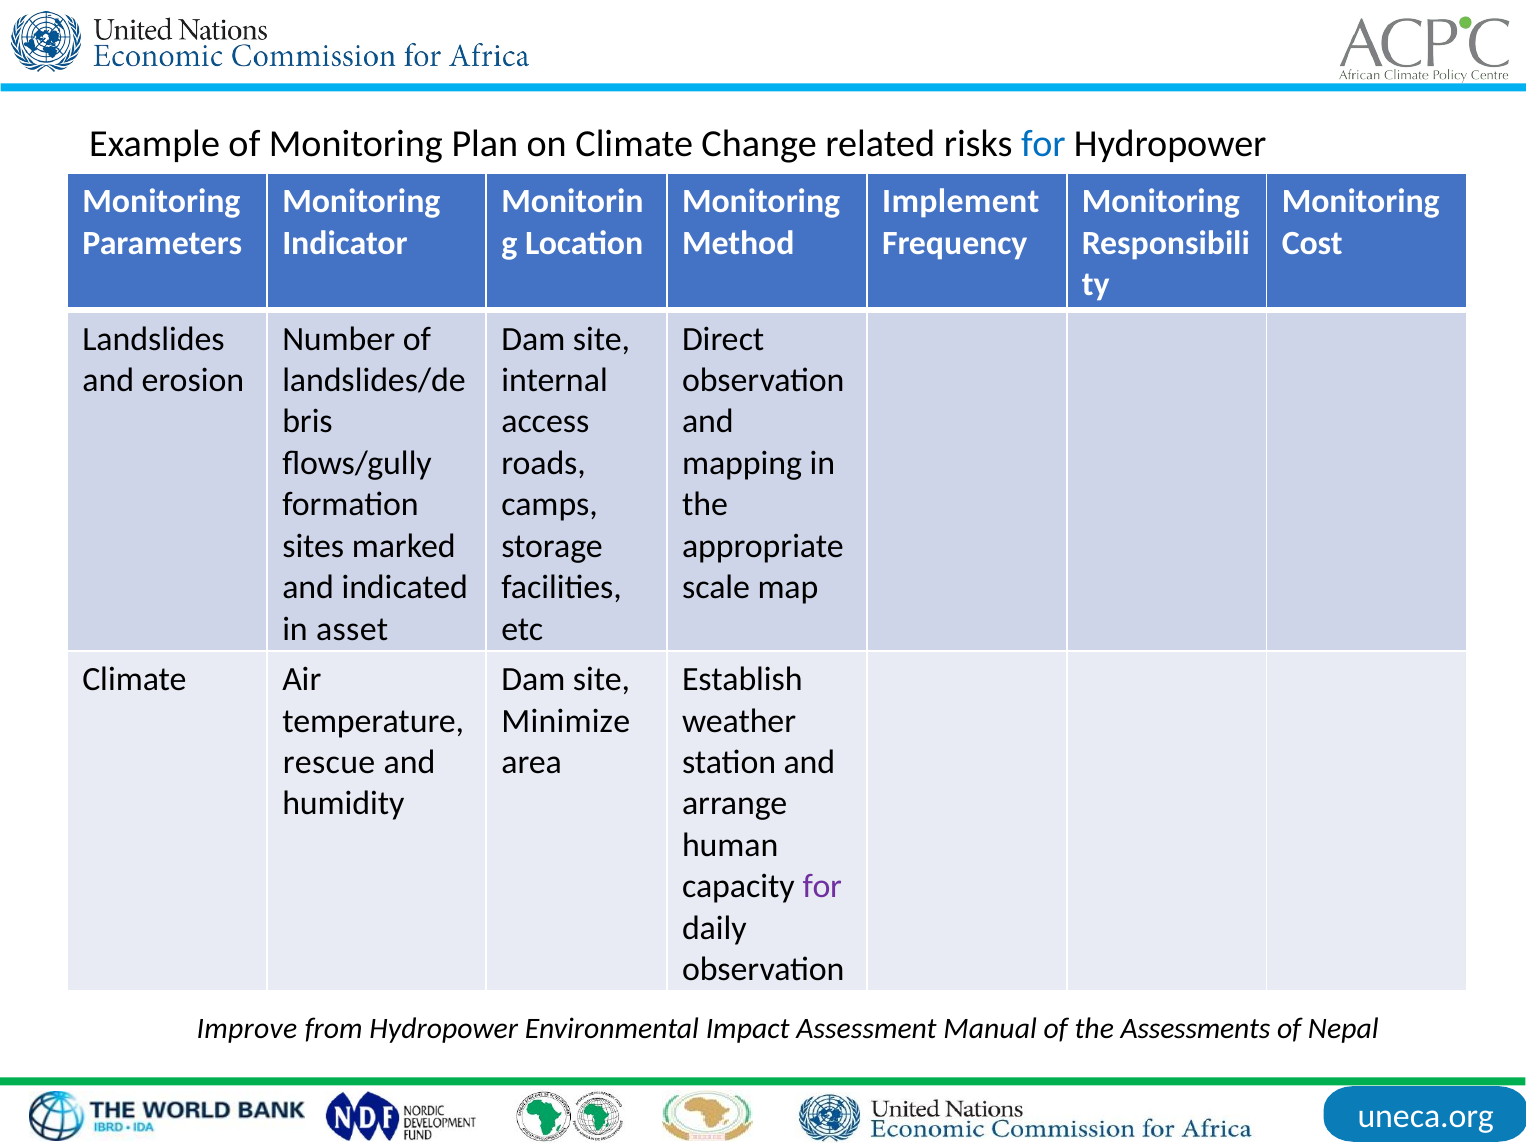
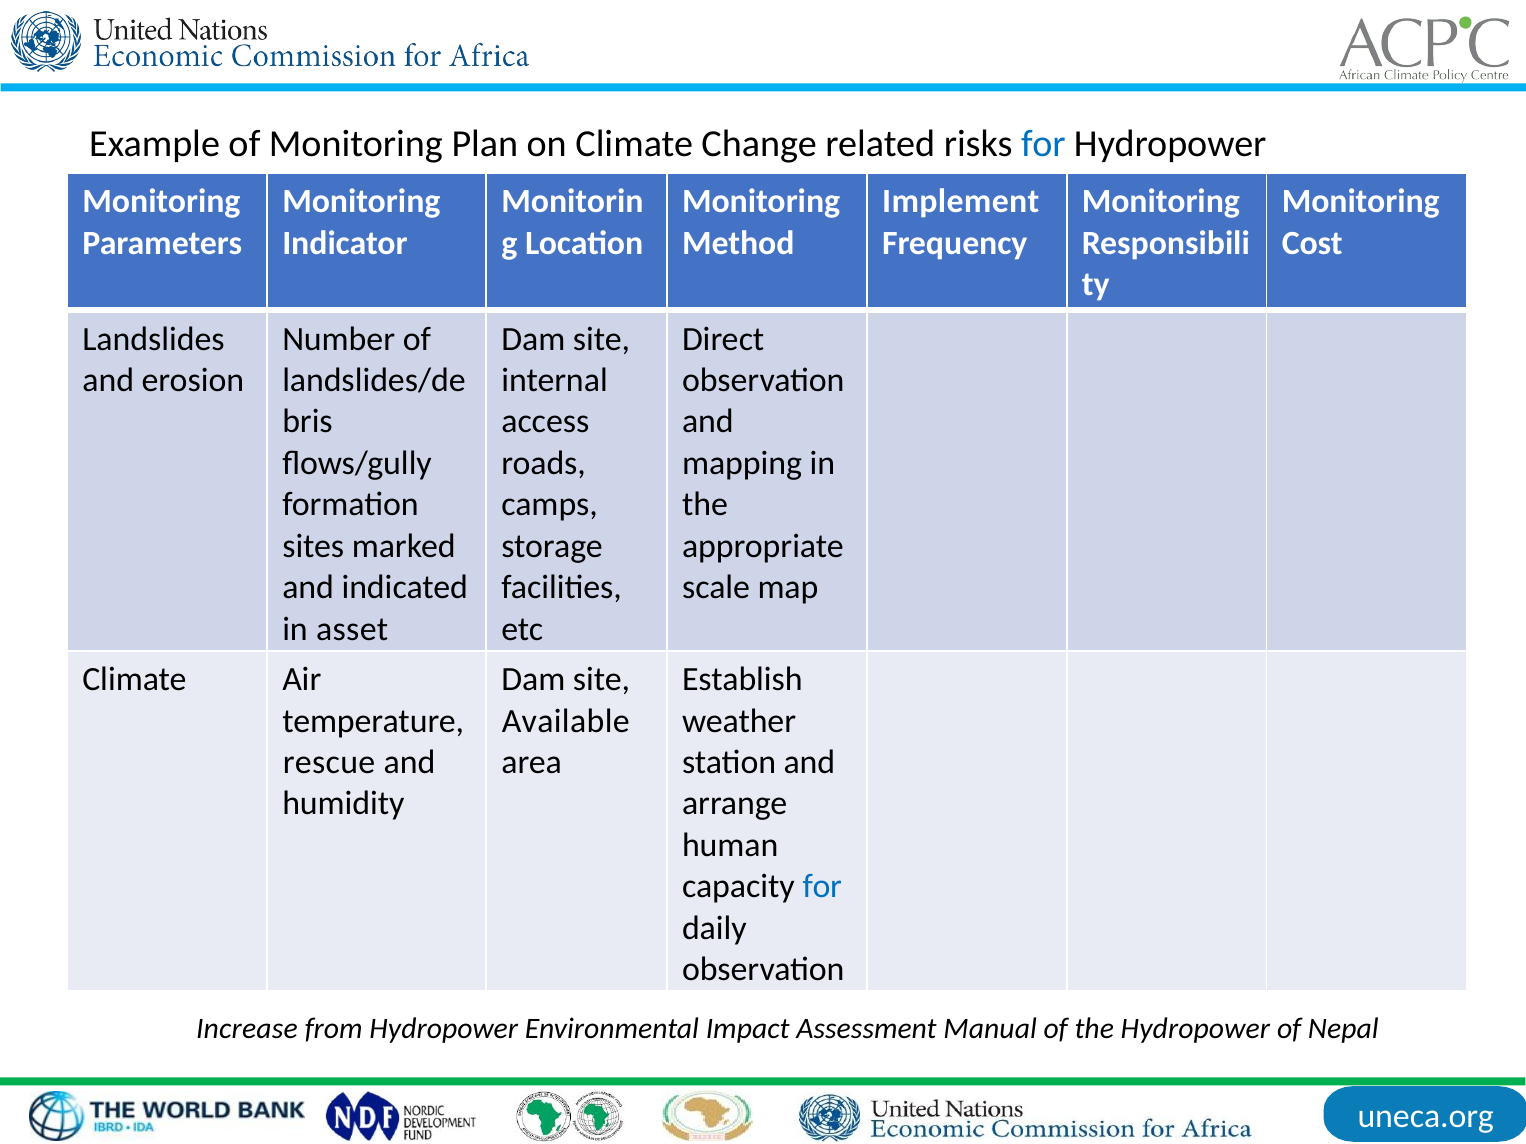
Minimize: Minimize -> Available (566, 721)
for colour: purple -> blue (822, 887)
Improve: Improve -> Increase (247, 1030)
the Assessments: Assessments -> Hydropower (1195, 1030)
